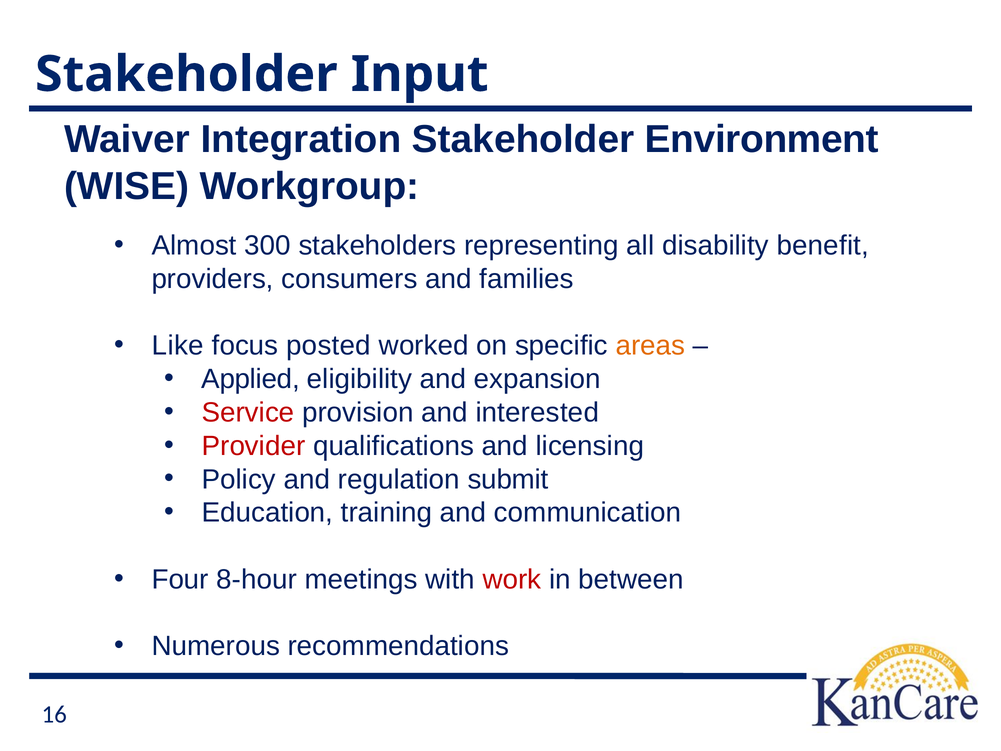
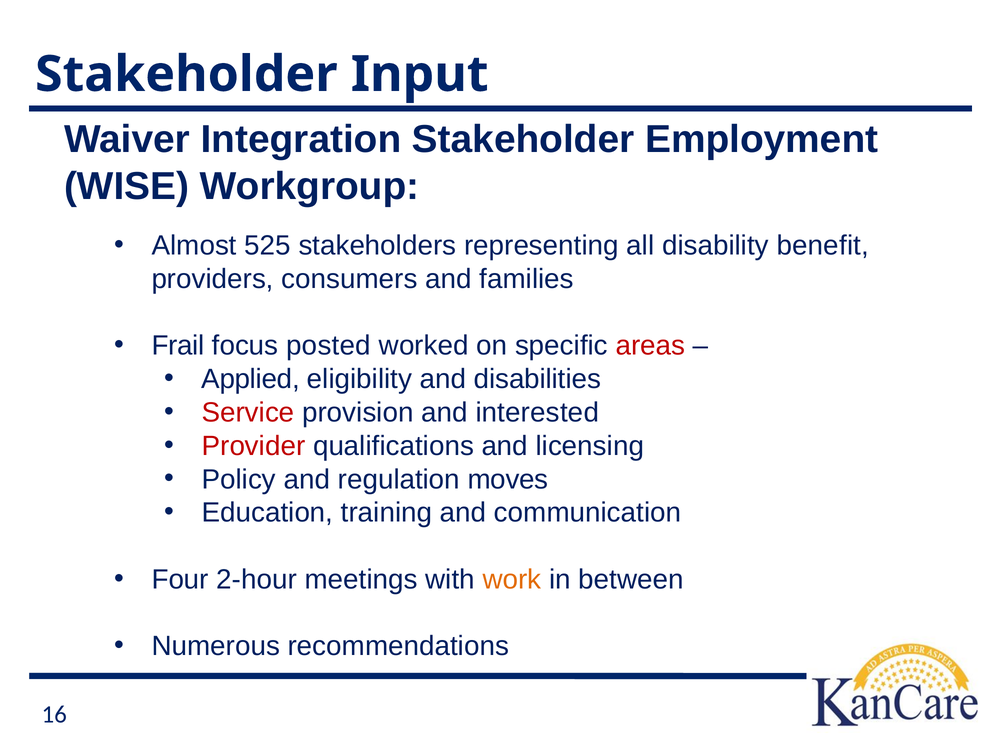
Environment: Environment -> Employment (762, 139)
300: 300 -> 525 (268, 246)
Like: Like -> Frail (178, 346)
areas colour: orange -> red (650, 346)
expansion: expansion -> disabilities (537, 379)
submit: submit -> moves (508, 479)
8-hour: 8-hour -> 2-hour (257, 579)
work colour: red -> orange (512, 579)
